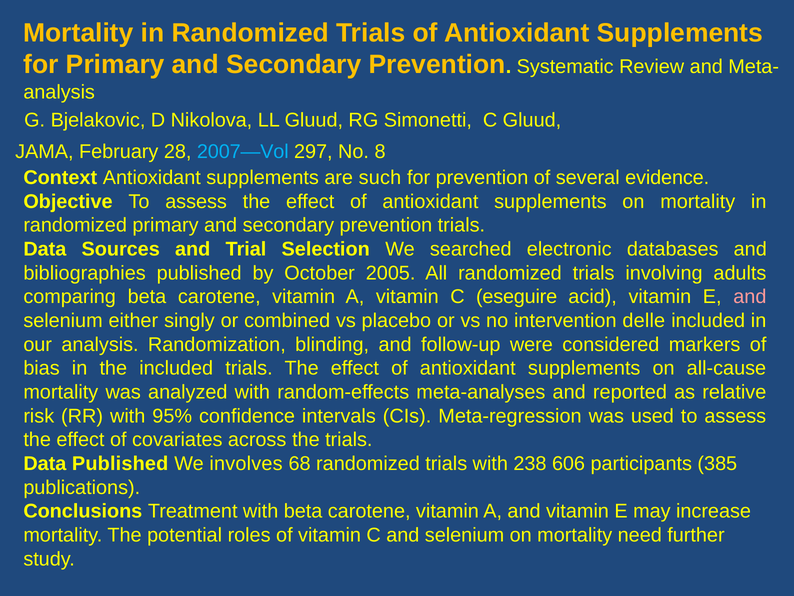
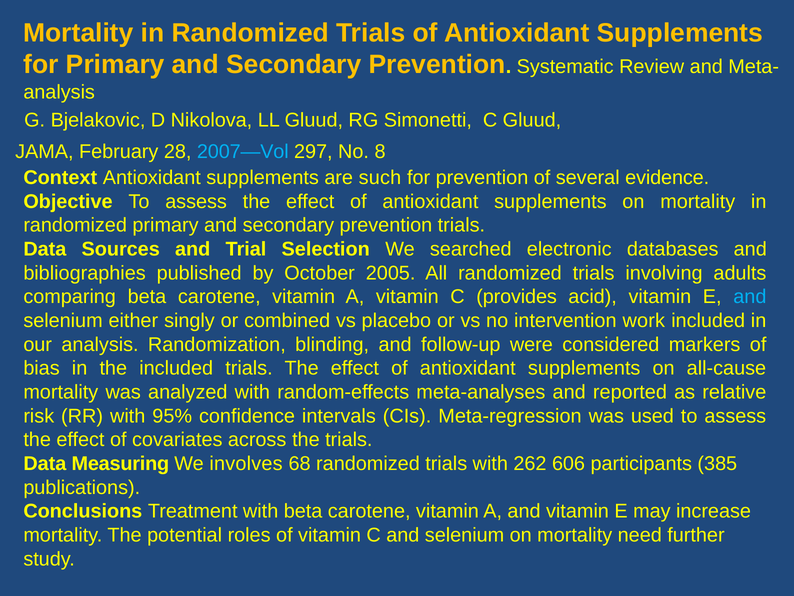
eseguire: eseguire -> provides (517, 297)
and colour: pink -> light blue (750, 297)
delle: delle -> work (644, 320)
Data Published: Published -> Measuring (120, 463)
238: 238 -> 262 (530, 463)
